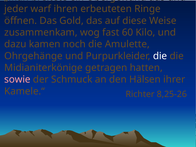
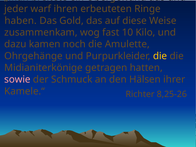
öffnen: öffnen -> haben (21, 21)
60: 60 -> 10 (127, 32)
die colour: white -> yellow (160, 56)
